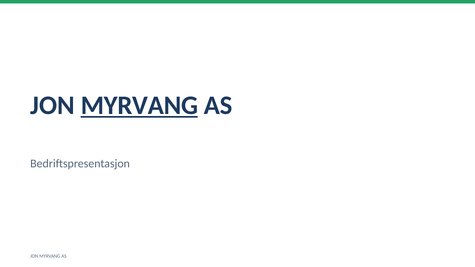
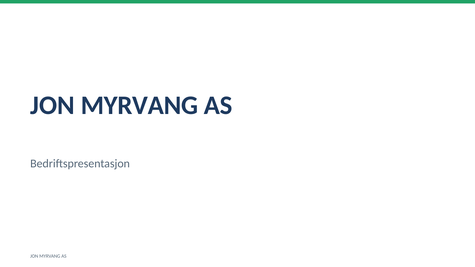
MYRVANG underline: present -> none (139, 105)
